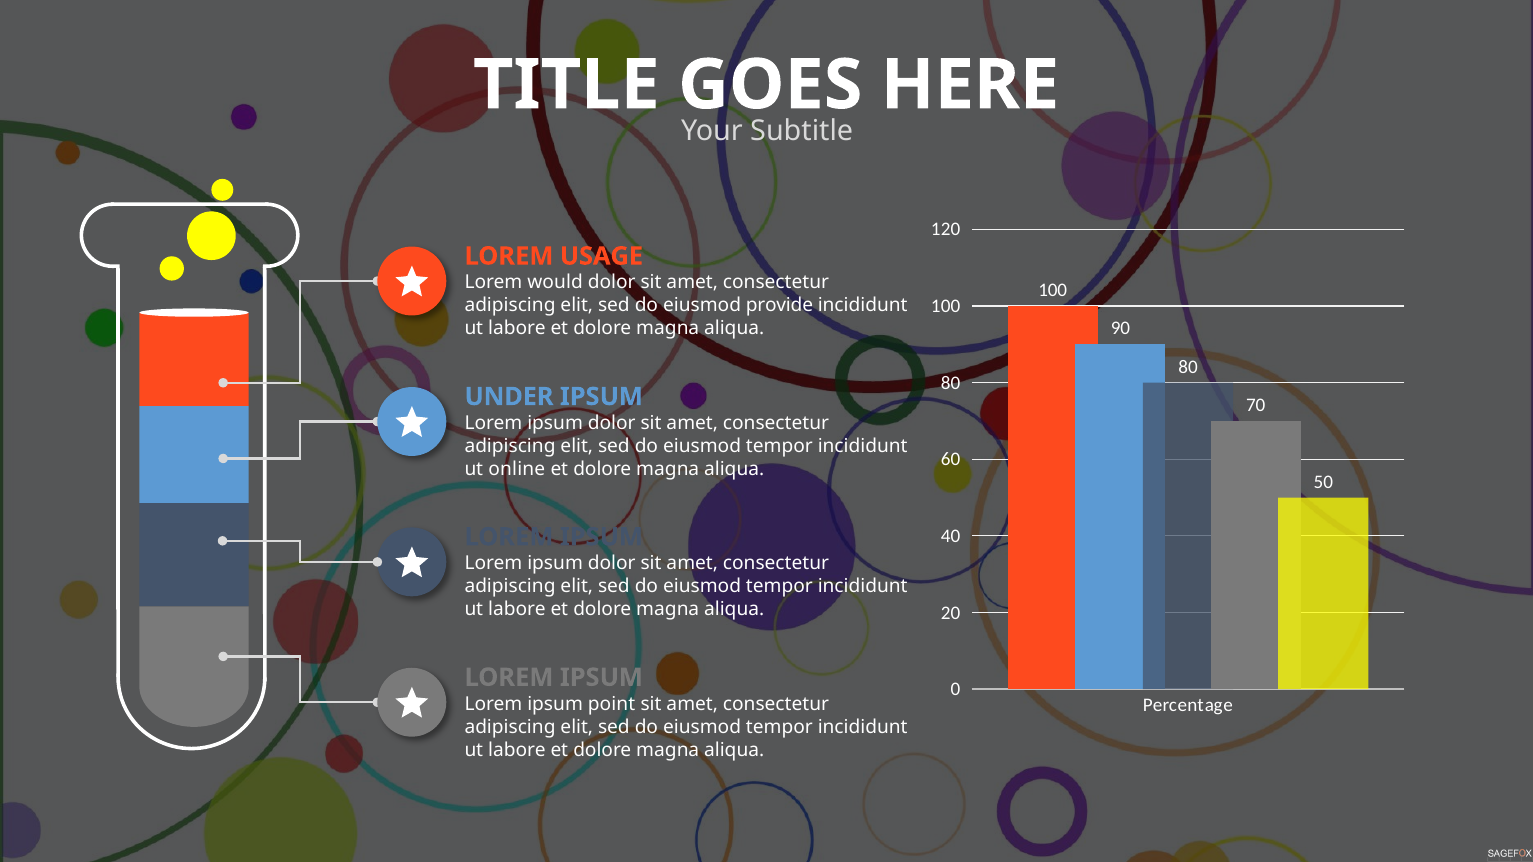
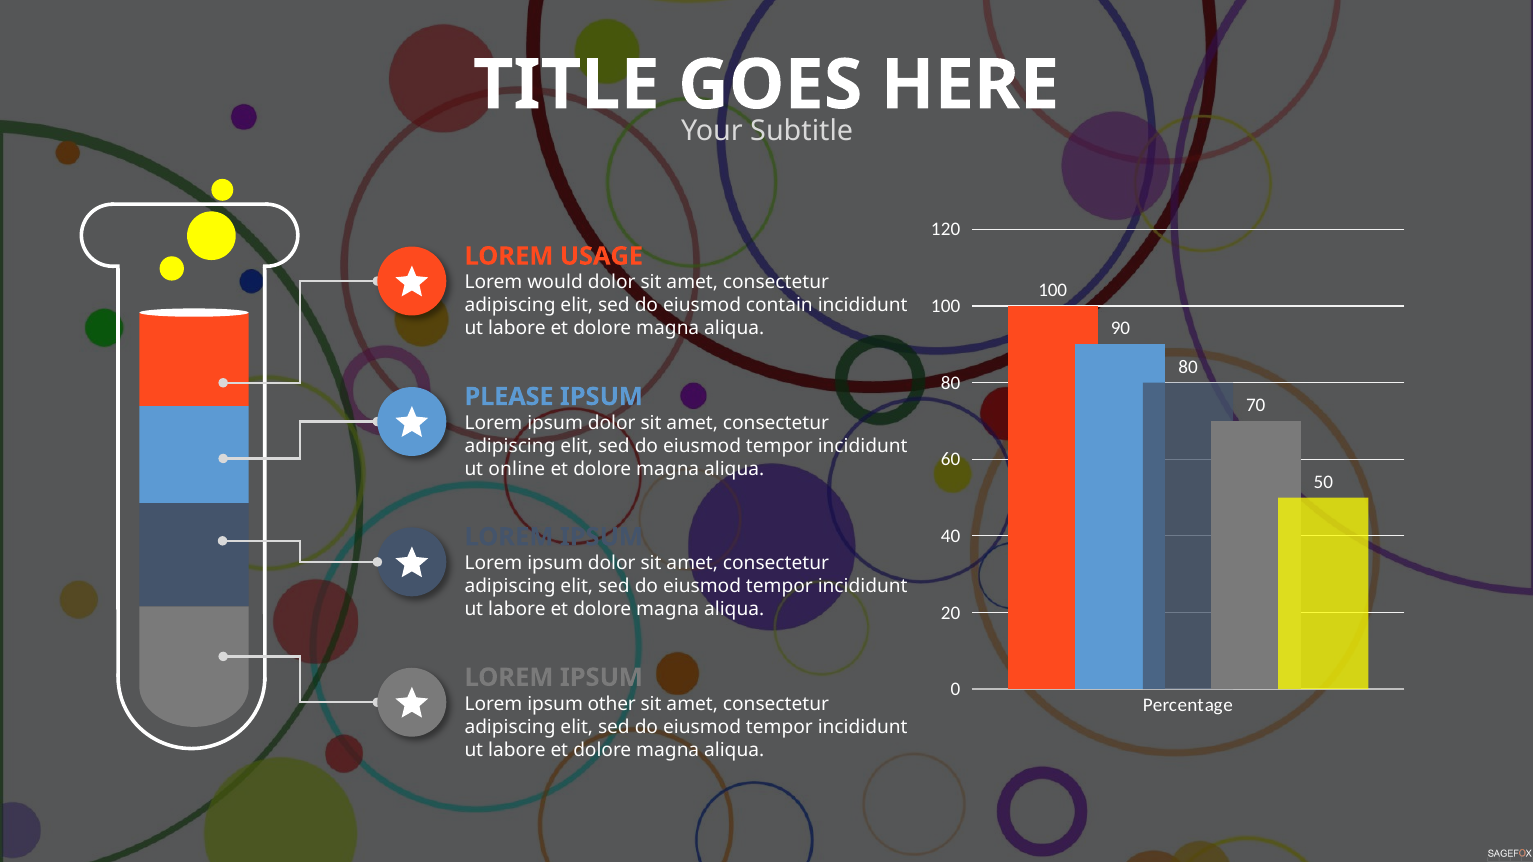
provide: provide -> contain (779, 306)
UNDER: UNDER -> PLEASE (509, 397)
point: point -> other (612, 704)
